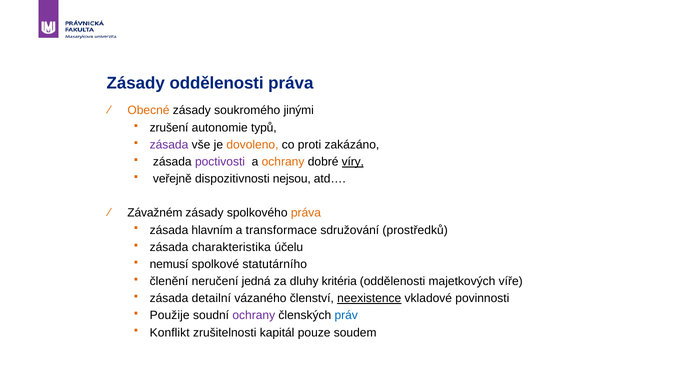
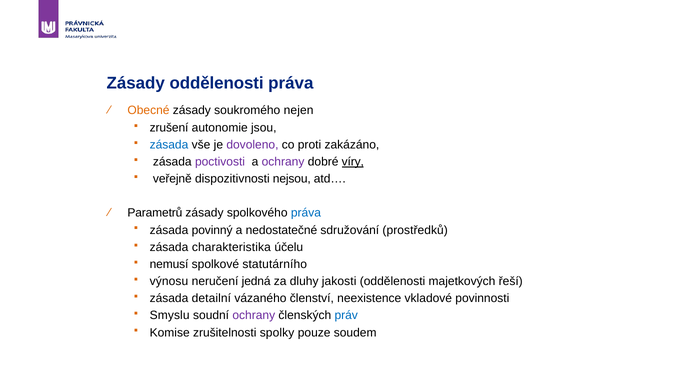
jinými: jinými -> nejen (299, 110)
typů: typů -> jsou (264, 128)
zásada colour: purple -> blue (169, 145)
dovoleno colour: orange -> purple (252, 145)
ochrany colour: orange -> purple (283, 162)
Závažném: Závažném -> Parametrů (155, 213)
práva colour: orange -> blue (306, 213)
hlavním: hlavním -> povinný (212, 230)
transformace: transformace -> nedostatečné (281, 230)
členění: členění -> výnosu (169, 281)
kritéria: kritéria -> jakosti (339, 281)
víře: víře -> řeší (511, 281)
neexistence underline: present -> none (369, 298)
Použije: Použije -> Smyslu (170, 315)
Konflikt: Konflikt -> Komise (170, 332)
kapitál: kapitál -> spolky (277, 332)
